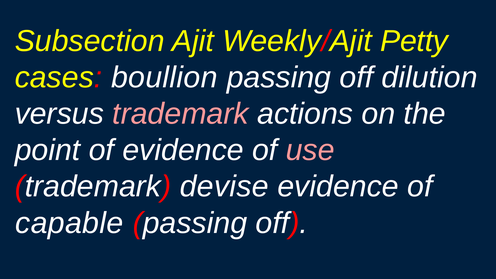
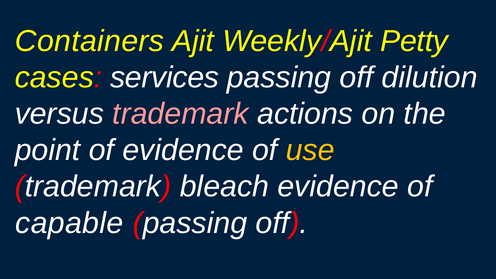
Subsection: Subsection -> Containers (89, 41)
boullion: boullion -> services (165, 78)
use colour: pink -> yellow (310, 150)
devise: devise -> bleach (224, 187)
